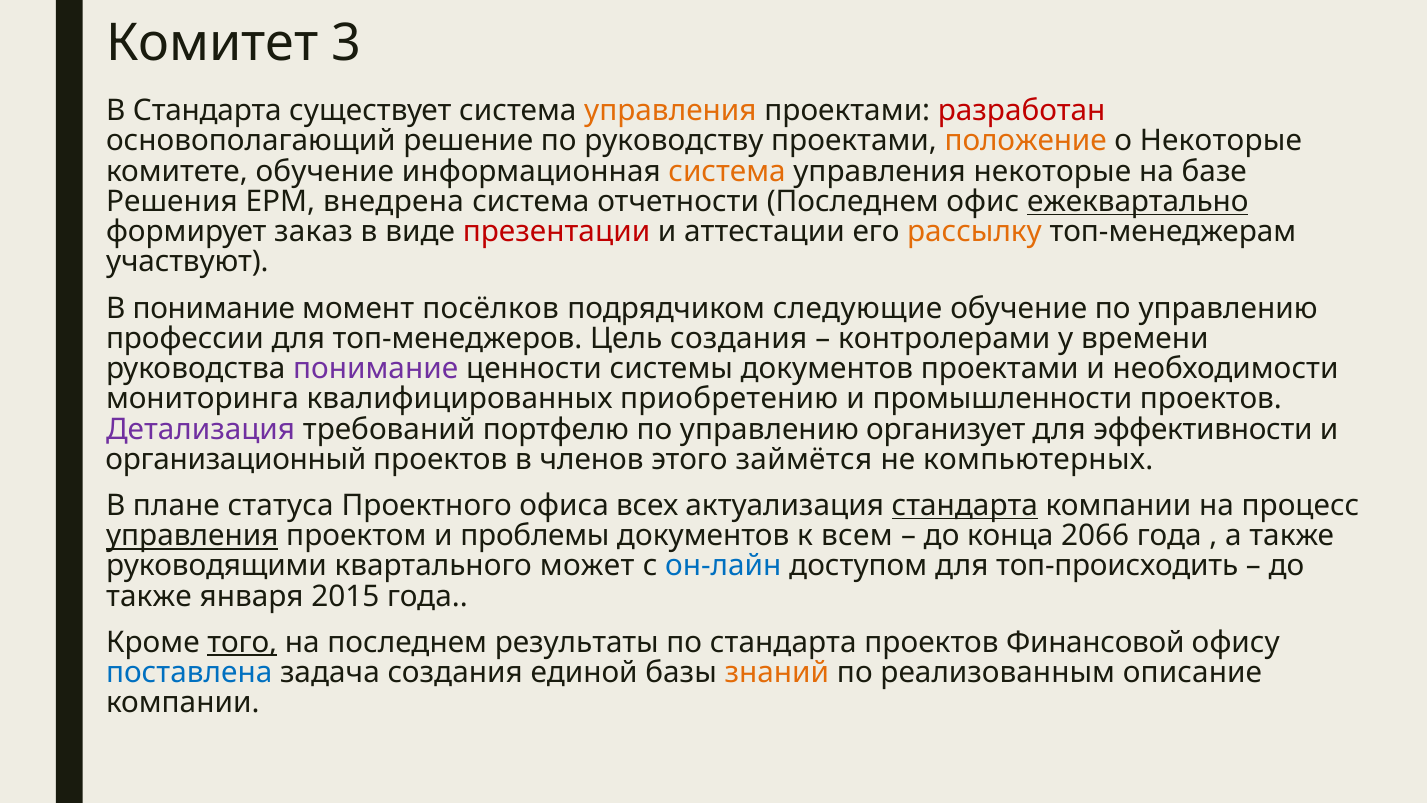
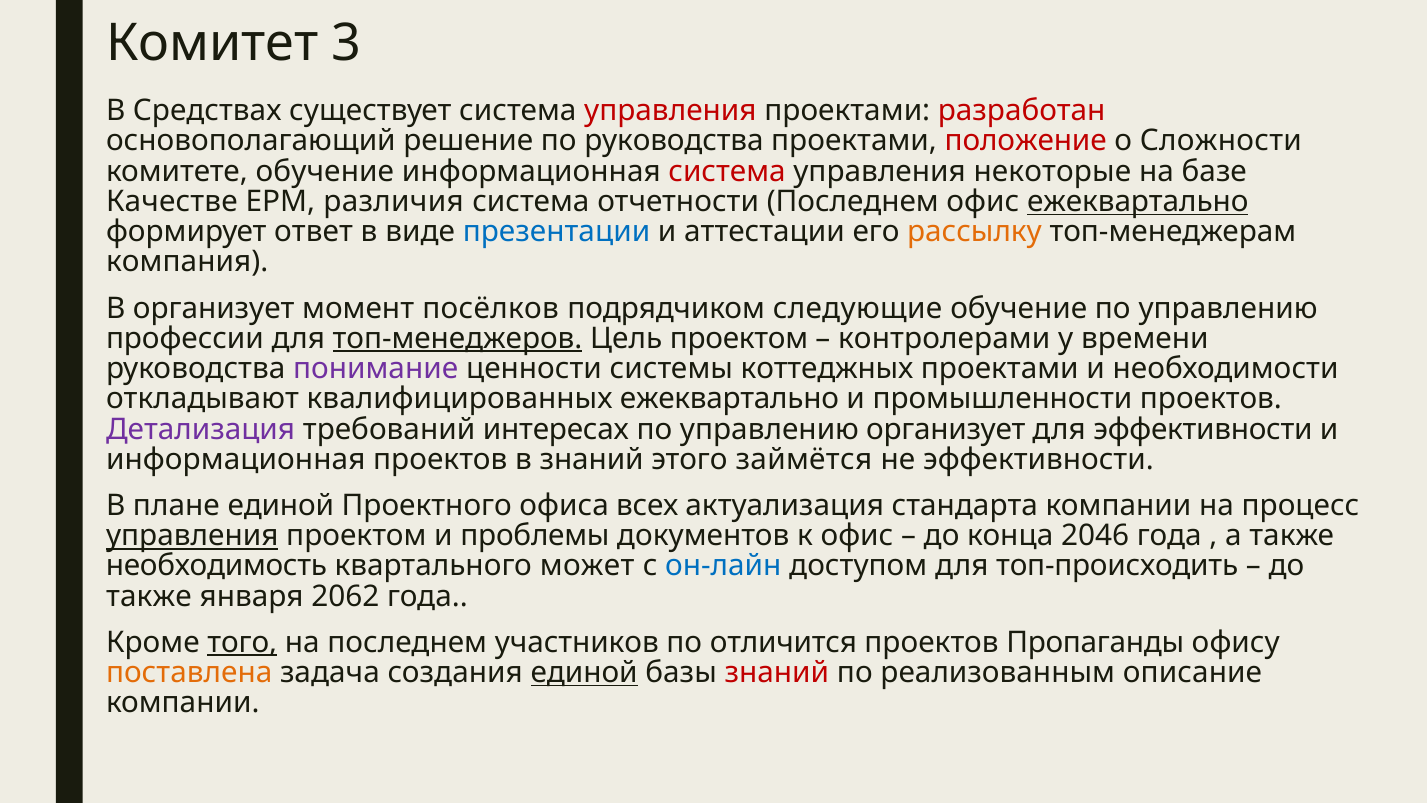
В Стандарта: Стандарта -> Средствах (207, 111)
управления colour: orange -> red (670, 111)
по руководству: руководству -> руководства (674, 141)
положение colour: orange -> red (1026, 141)
о Некоторые: Некоторые -> Сложности (1221, 141)
система colour: orange -> red (727, 171)
Решения: Решения -> Качестве (172, 202)
внедрена: внедрена -> различия (394, 202)
заказ: заказ -> ответ (314, 232)
презентации colour: red -> blue (556, 232)
участвуют: участвуют -> компания (187, 262)
В понимание: понимание -> организует (214, 308)
топ-менеджеров underline: none -> present (458, 338)
Цель создания: создания -> проектом (739, 338)
системы документов: документов -> коттеджных (827, 369)
мониторинга: мониторинга -> откладывают (202, 399)
квалифицированных приобретению: приобретению -> ежеквартально (729, 399)
портфелю: портфелю -> интересах (556, 429)
организационный: организационный -> информационная (236, 459)
в членов: членов -> знаний (592, 459)
не компьютерных: компьютерных -> эффективности (1038, 459)
плане статуса: статуса -> единой (281, 505)
стандарта underline: present -> none (965, 505)
к всем: всем -> офис (857, 536)
2066: 2066 -> 2046 (1095, 536)
руководящими: руководящими -> необходимость (216, 566)
2015: 2015 -> 2062 (345, 596)
результаты: результаты -> участников (577, 642)
по стандарта: стандарта -> отличится (783, 642)
Финансовой: Финансовой -> Пропаганды (1095, 642)
поставлена colour: blue -> orange (189, 673)
единой underline: none -> present (584, 673)
знаний colour: orange -> red (777, 673)
